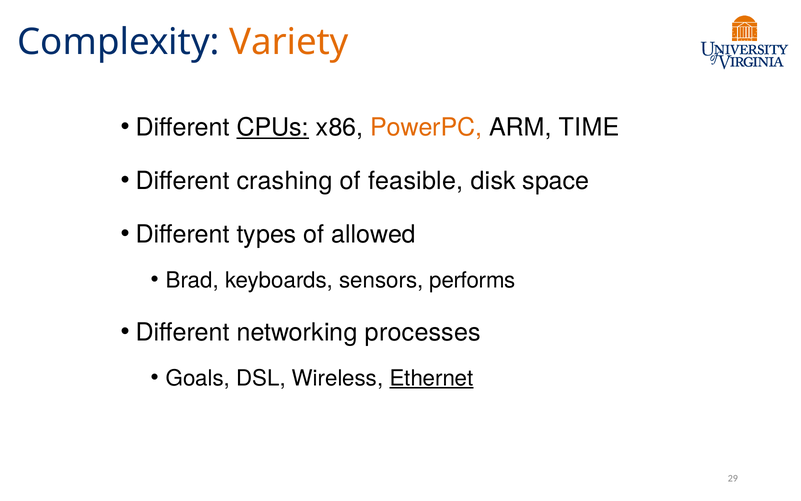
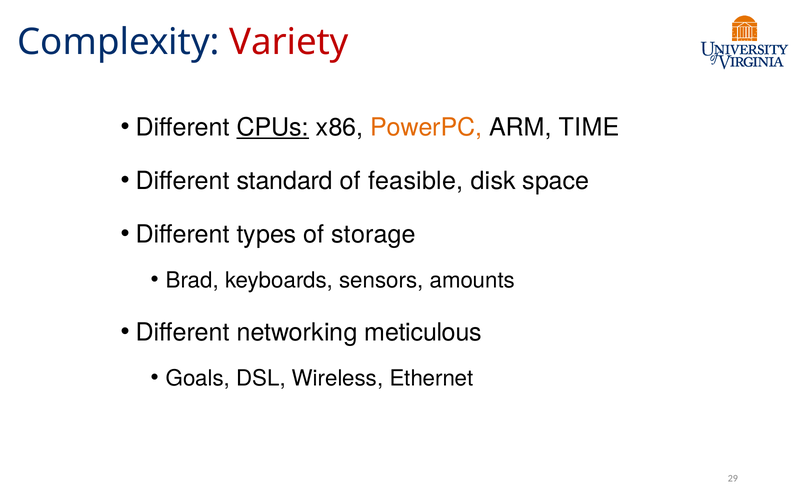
Variety colour: orange -> red (289, 42)
crashing: crashing -> standard (285, 181)
allowed: allowed -> storage (374, 234)
performs: performs -> amounts (472, 280)
processes: processes -> meticulous (423, 332)
Ethernet underline: present -> none (431, 378)
